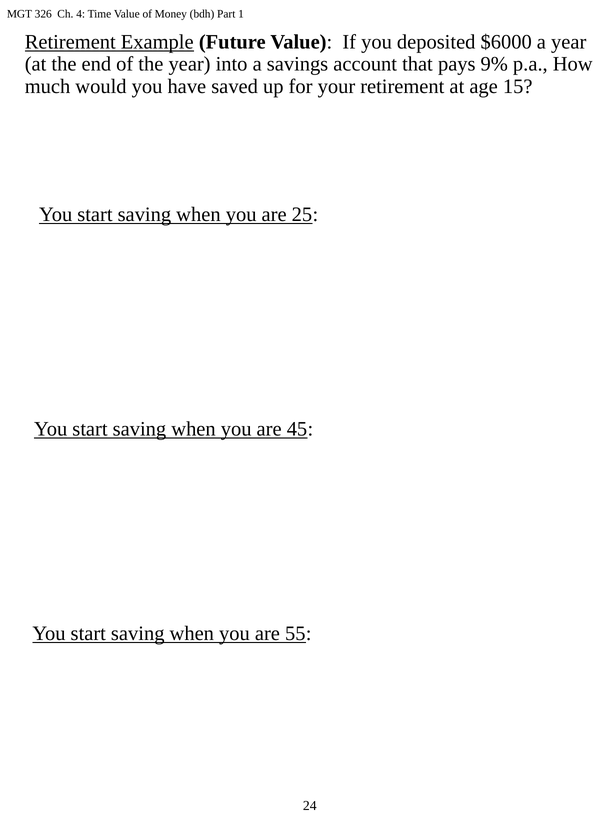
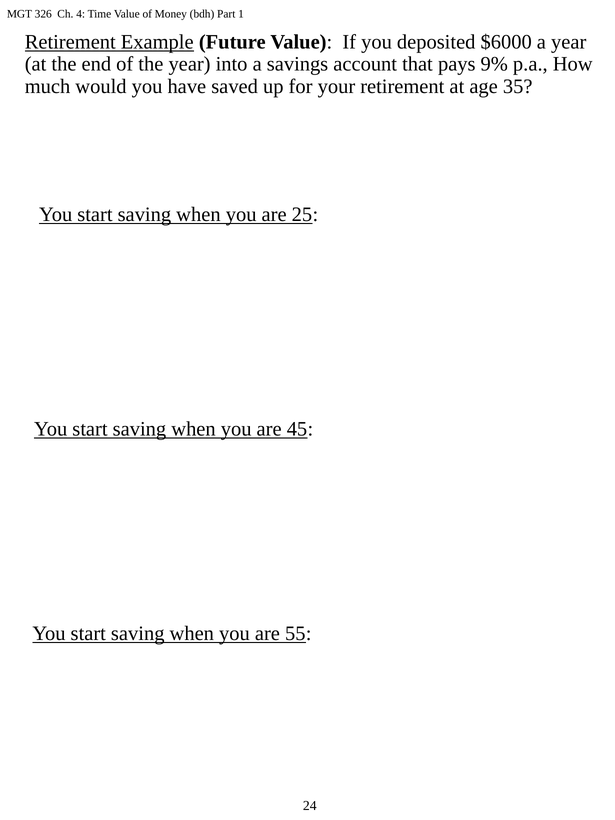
15: 15 -> 35 (518, 86)
